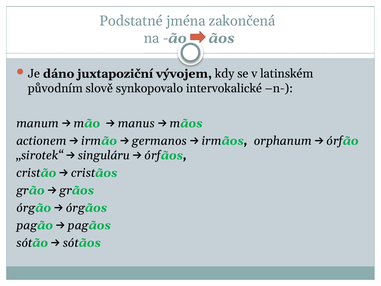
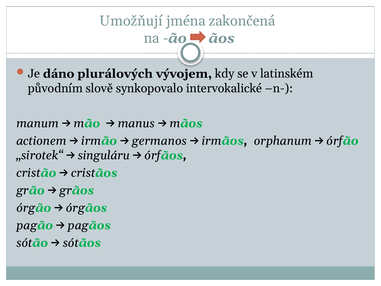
Podstatné: Podstatné -> Umožňují (131, 21)
juxtapoziční: juxtapoziční -> plurálových (115, 74)
